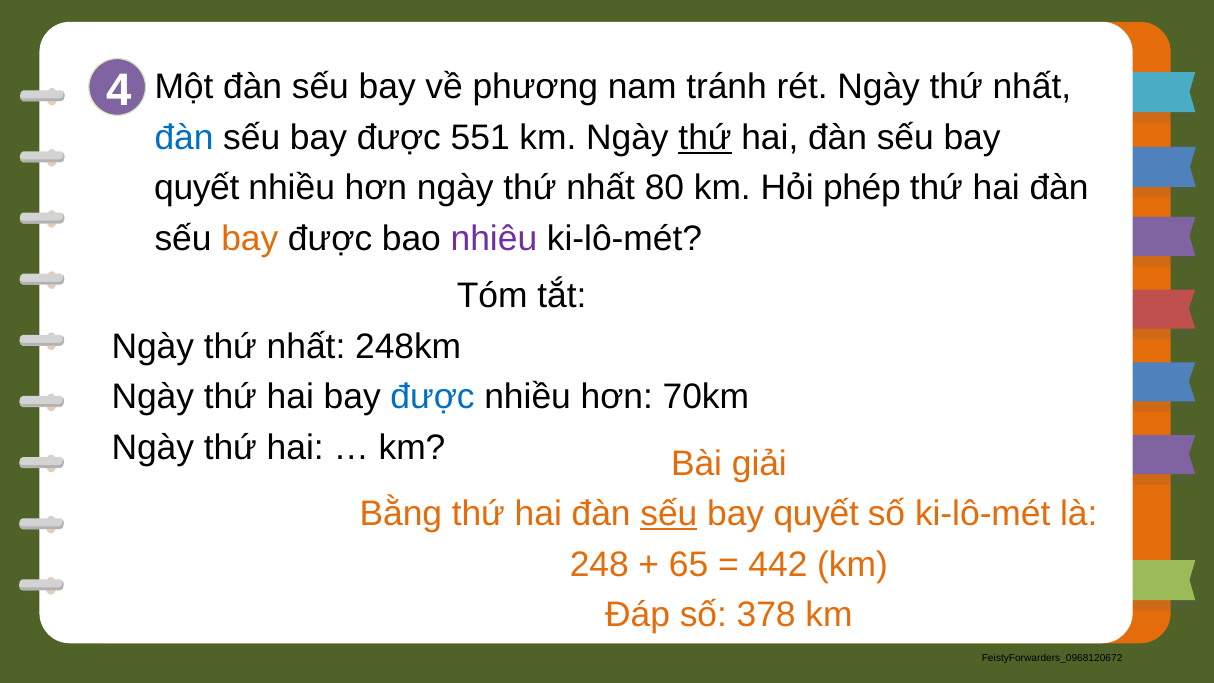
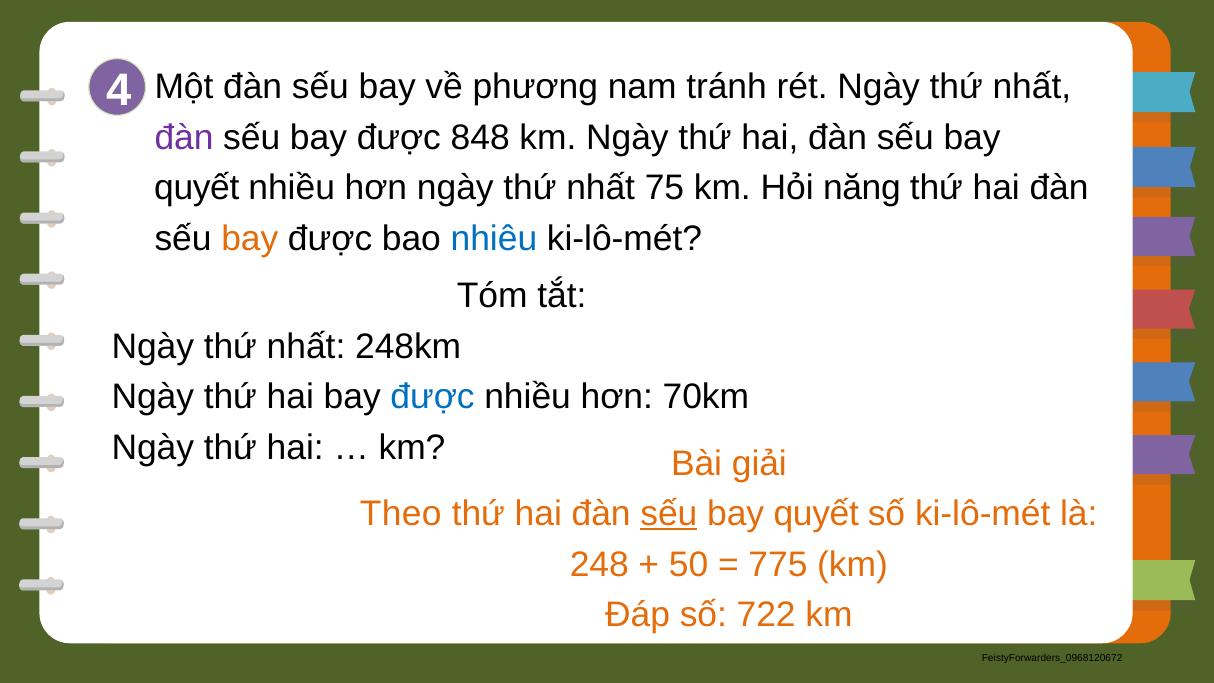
đàn colour: blue -> purple (184, 137)
551: 551 -> 848 (480, 137)
thứ underline: present -> none (705, 137)
80: 80 -> 75 (664, 188)
phép: phép -> năng (862, 188)
nhiêu colour: purple -> blue (494, 239)
Bằng: Bằng -> Theo (401, 514)
65: 65 -> 50 (689, 565)
442: 442 -> 775 (778, 565)
378: 378 -> 722 (766, 615)
